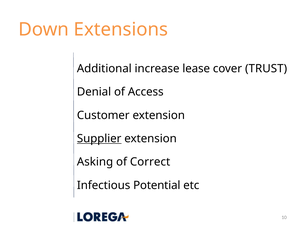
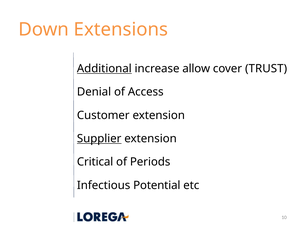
Additional underline: none -> present (104, 68)
lease: lease -> allow (196, 68)
Asking: Asking -> Critical (95, 162)
Correct: Correct -> Periods (150, 162)
